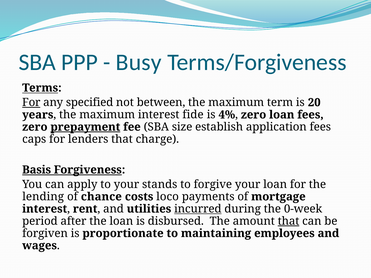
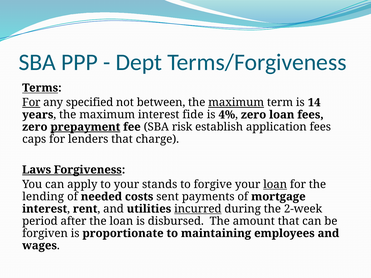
Busy: Busy -> Dept (139, 62)
maximum underline: none -> present (236, 103)
20: 20 -> 14 (314, 103)
size: size -> risk (182, 127)
Basis: Basis -> Laws (37, 170)
loan underline: none -> present (275, 185)
chance: chance -> needed (101, 197)
loco: loco -> sent (168, 197)
0-week: 0-week -> 2-week (303, 209)
that underline: present -> none (289, 221)
